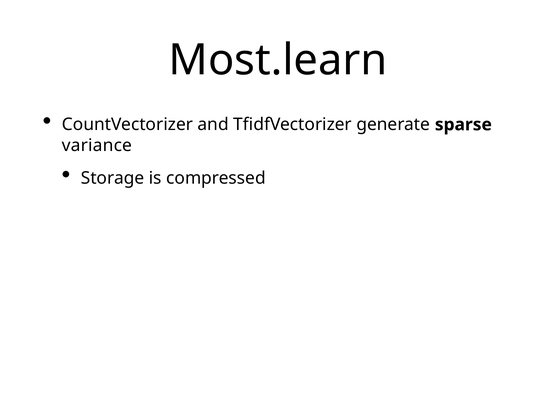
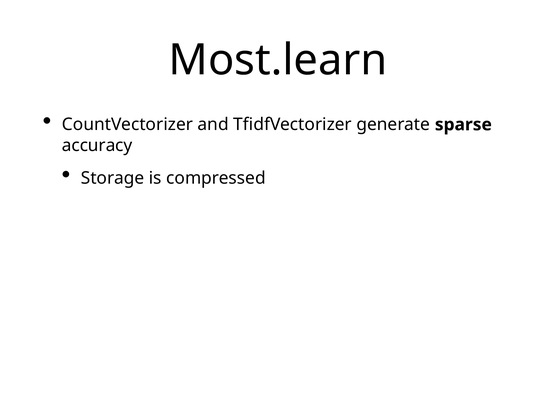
variance: variance -> accuracy (97, 145)
